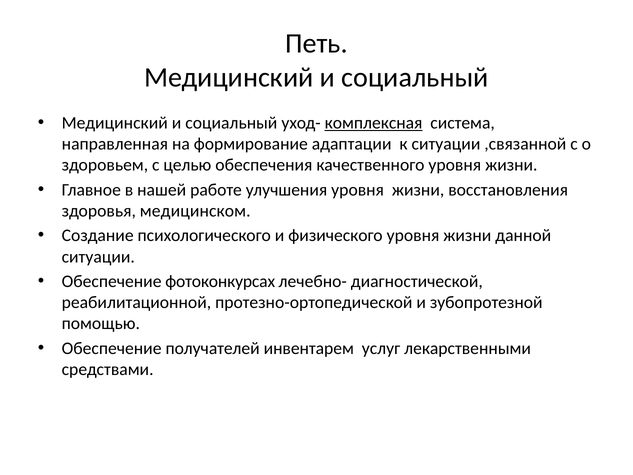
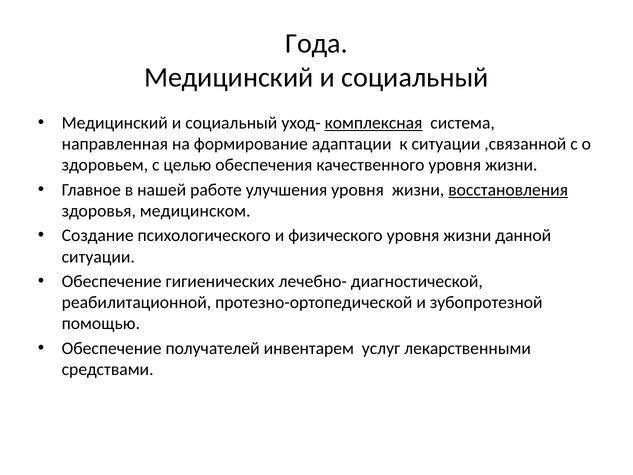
Петь: Петь -> Года (316, 44)
восстановления underline: none -> present (508, 190)
фотоконкурсах: фотоконкурсах -> гигиенических (220, 281)
